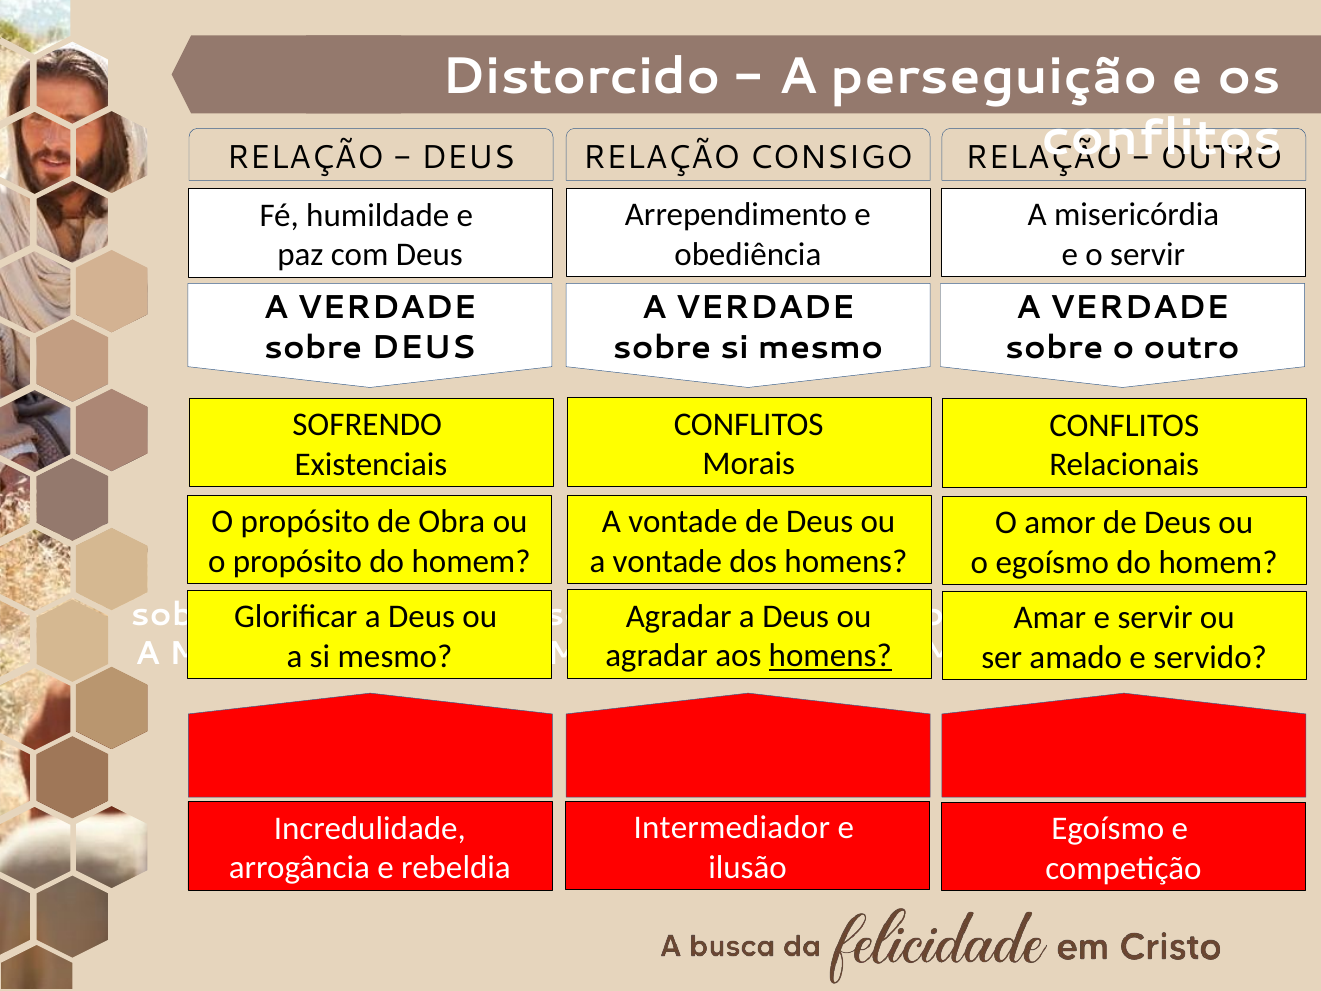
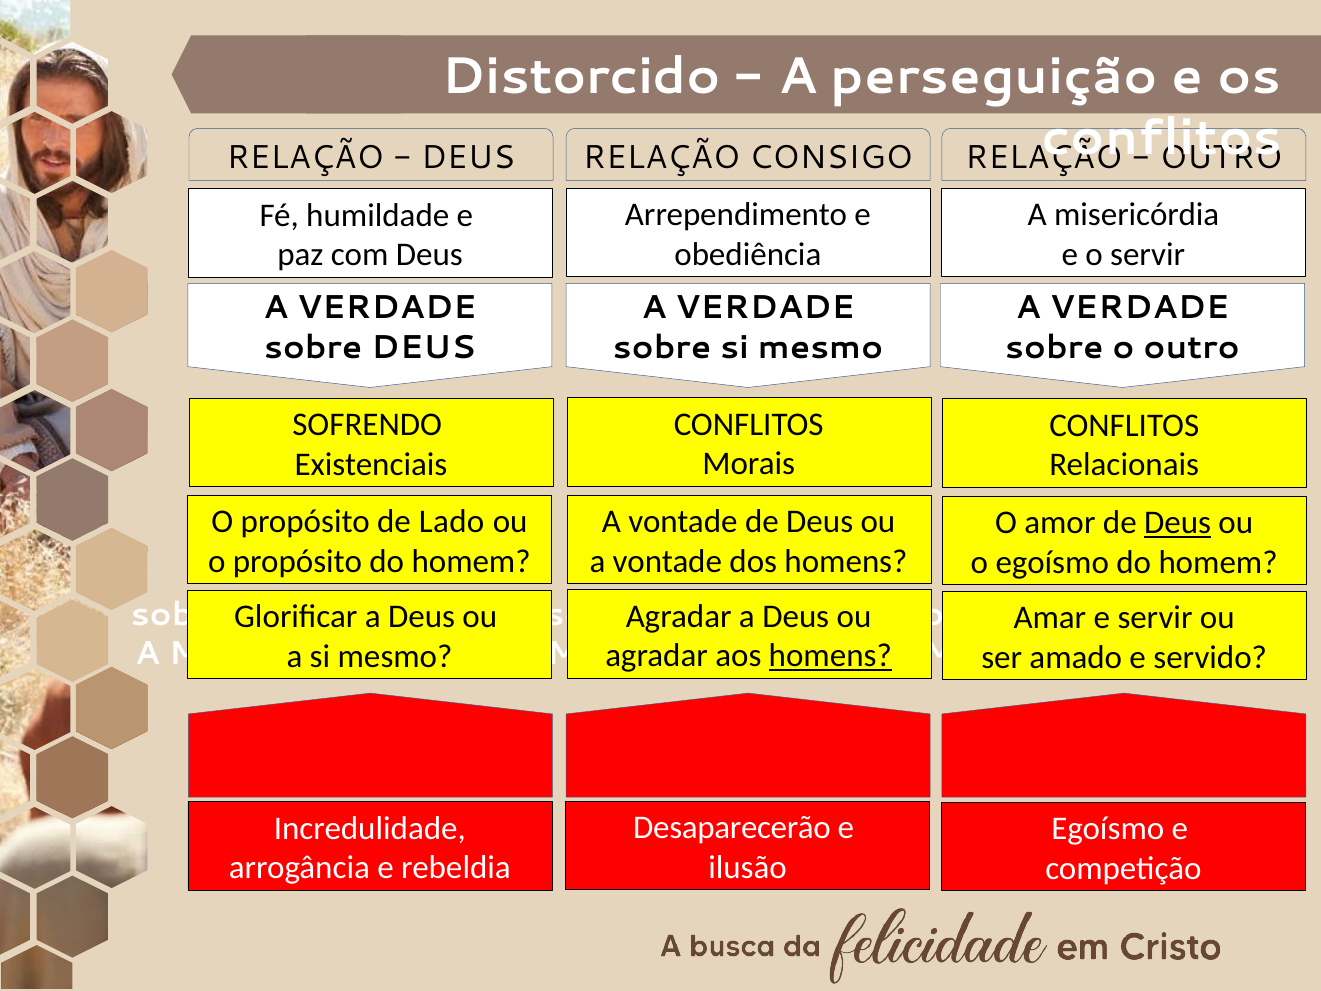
Obra: Obra -> Lado (452, 522)
Deus underline: none -> present (1178, 523)
Intermediador: Intermediador -> Desaparecerão (732, 828)
